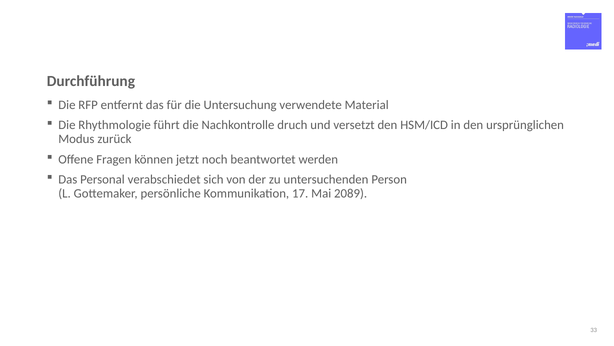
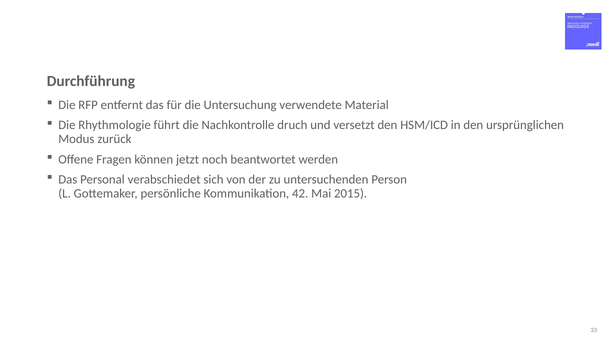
17: 17 -> 42 (300, 193)
2089: 2089 -> 2015 (351, 193)
